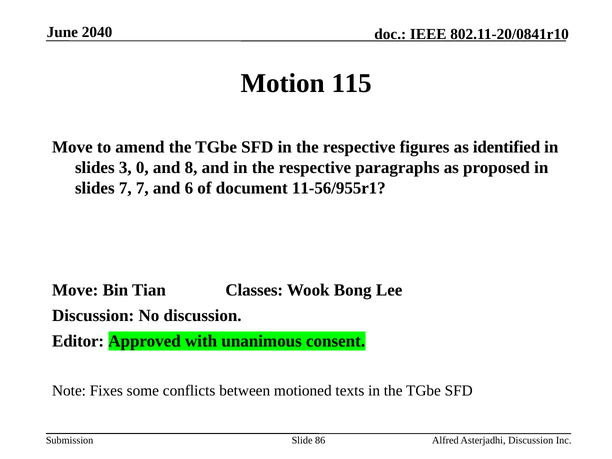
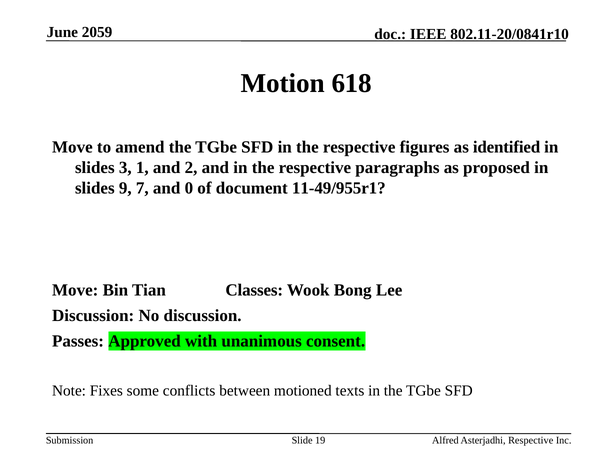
2040: 2040 -> 2059 (97, 32)
115: 115 -> 618 (352, 83)
0: 0 -> 1 (142, 167)
8: 8 -> 2 (191, 167)
slides 7: 7 -> 9 (125, 188)
6: 6 -> 0 (189, 188)
11-56/955r1: 11-56/955r1 -> 11-49/955r1 (339, 188)
Editor: Editor -> Passes (78, 341)
86: 86 -> 19 (320, 440)
Asterjadhi Discussion: Discussion -> Respective (531, 440)
